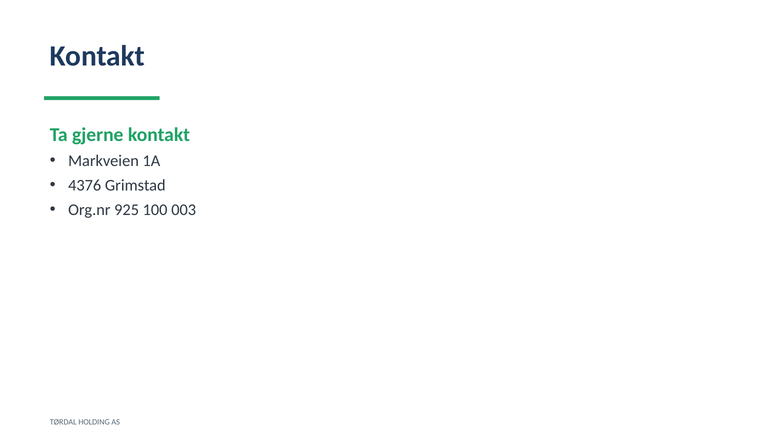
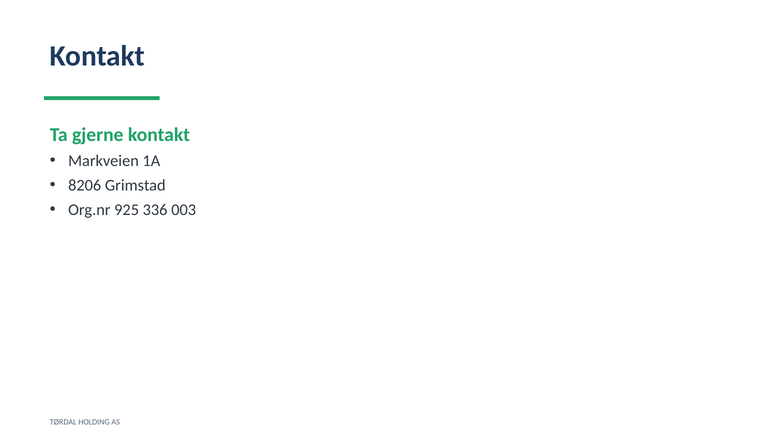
4376: 4376 -> 8206 (85, 185)
100: 100 -> 336 (155, 210)
